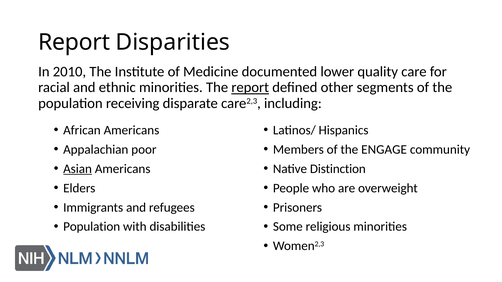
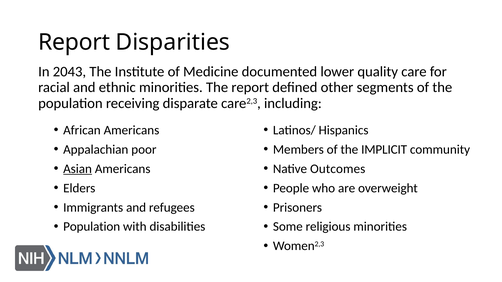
2010: 2010 -> 2043 (69, 72)
report underline: present -> none (250, 88)
ENGAGE: ENGAGE -> IMPLICIT (384, 150)
Distinction: Distinction -> Outcomes (338, 169)
